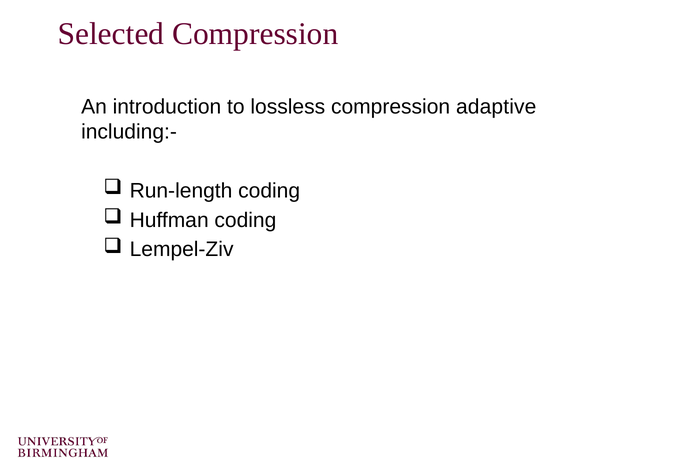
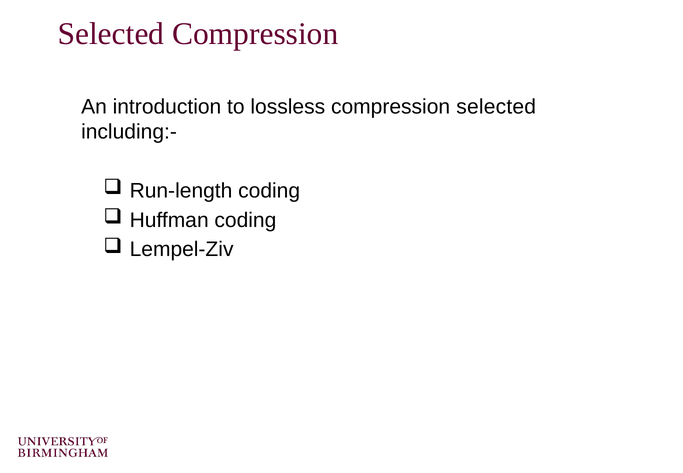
compression adaptive: adaptive -> selected (496, 107)
